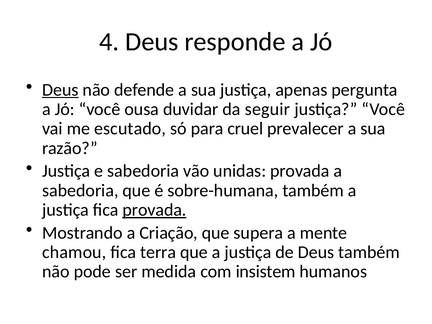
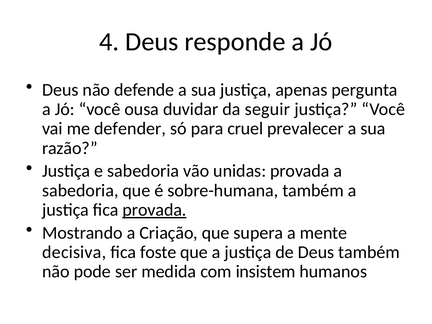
Deus underline: present -> none (60, 90)
escutado: escutado -> defender (130, 129)
chamou: chamou -> decisiva (74, 252)
terra: terra -> foste (158, 252)
